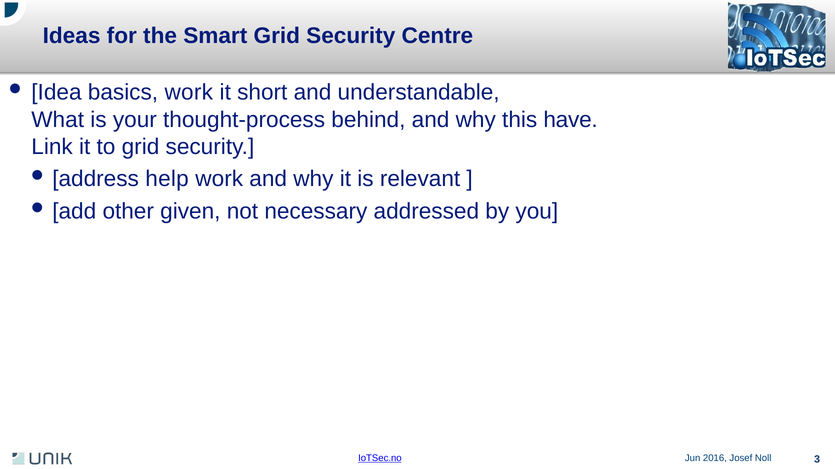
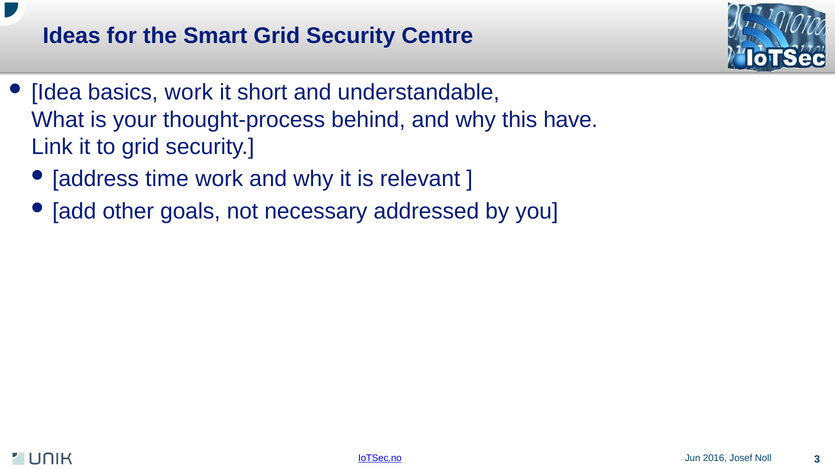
help: help -> time (167, 179)
given: given -> goals (190, 212)
